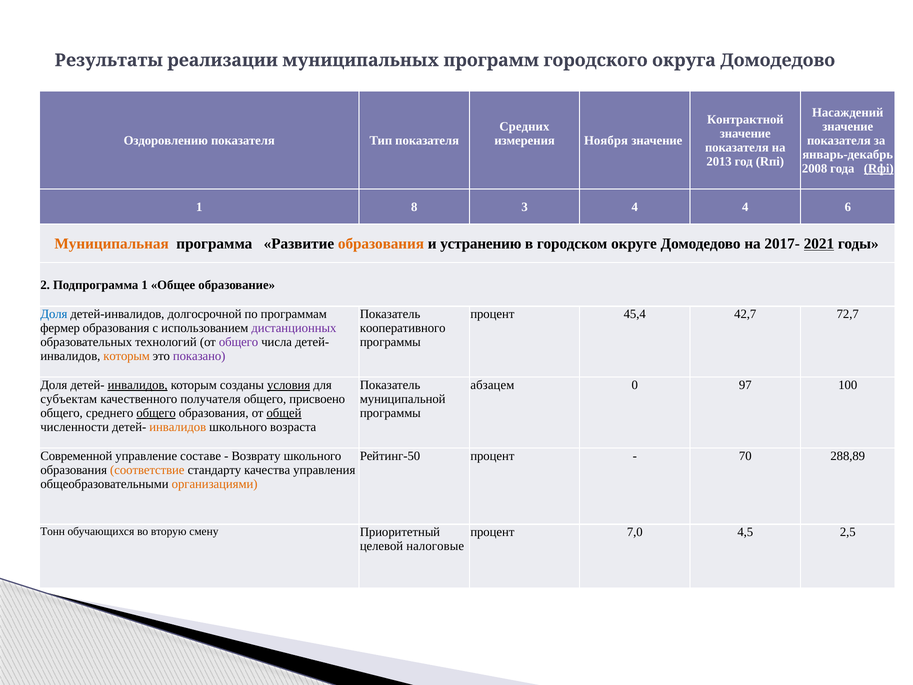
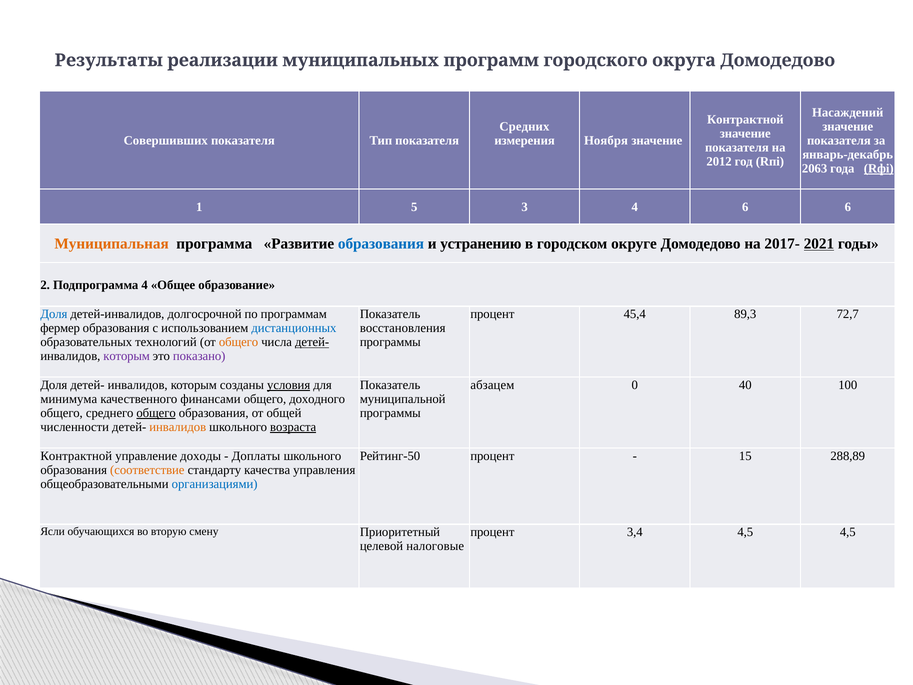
Оздоровлению: Оздоровлению -> Совершивших (166, 140)
2013: 2013 -> 2012 (719, 161)
2008: 2008 -> 2063 (815, 168)
8: 8 -> 5 (414, 207)
4 4: 4 -> 6 (745, 207)
образования colour: orange -> blue (381, 244)
Подпрограмма 1: 1 -> 4 (145, 285)
42,7: 42,7 -> 89,3 (745, 314)
дистанционных colour: purple -> blue (294, 328)
кооперативного: кооперативного -> восстановления (403, 328)
общего colour: purple -> orange (239, 342)
детей- underline: none -> present (312, 342)
которым colour: orange -> purple (127, 356)
инвалидов underline: present -> none (138, 385)
97: 97 -> 40 (745, 385)
субъектам: субъектам -> минимума (69, 399)
получателя: получателя -> финансами (211, 399)
присвоено: присвоено -> доходного (317, 399)
общей underline: present -> none (284, 413)
возраста underline: none -> present (293, 427)
Современной: Современной -> Контрактной (76, 456)
составе: составе -> доходы (201, 456)
Возврату: Возврату -> Доплаты (256, 456)
70: 70 -> 15 (745, 456)
организациями colour: orange -> blue (215, 484)
Тонн: Тонн -> Ясли (53, 531)
7,0: 7,0 -> 3,4 (635, 532)
4,5 2,5: 2,5 -> 4,5 (848, 532)
